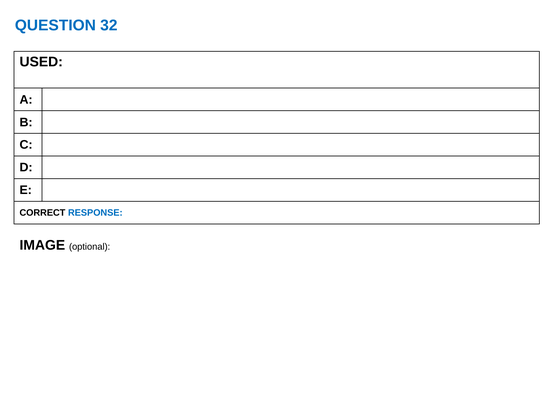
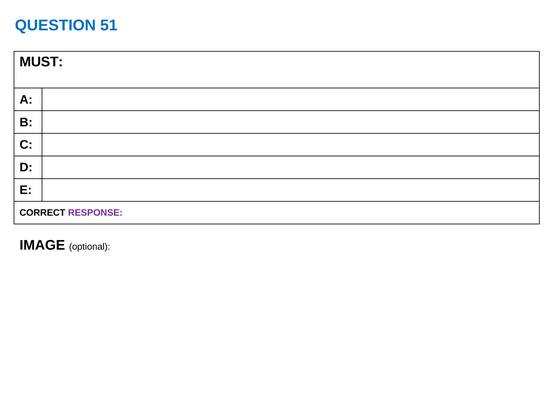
32: 32 -> 51 (109, 25)
USED: USED -> MUST (41, 62)
RESPONSE colour: blue -> purple (95, 213)
